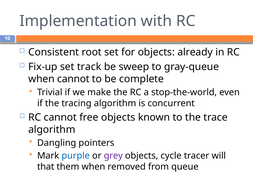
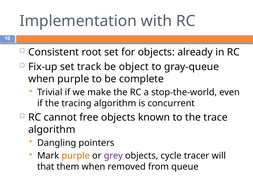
sweep: sweep -> object (134, 67)
when cannot: cannot -> purple (73, 79)
purple colour: blue -> orange (76, 156)
